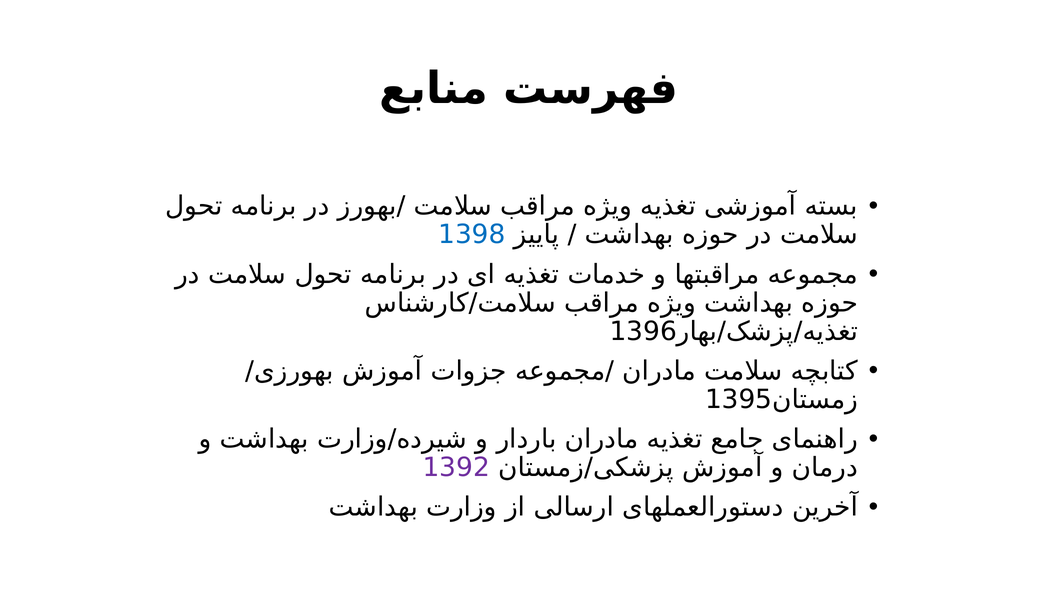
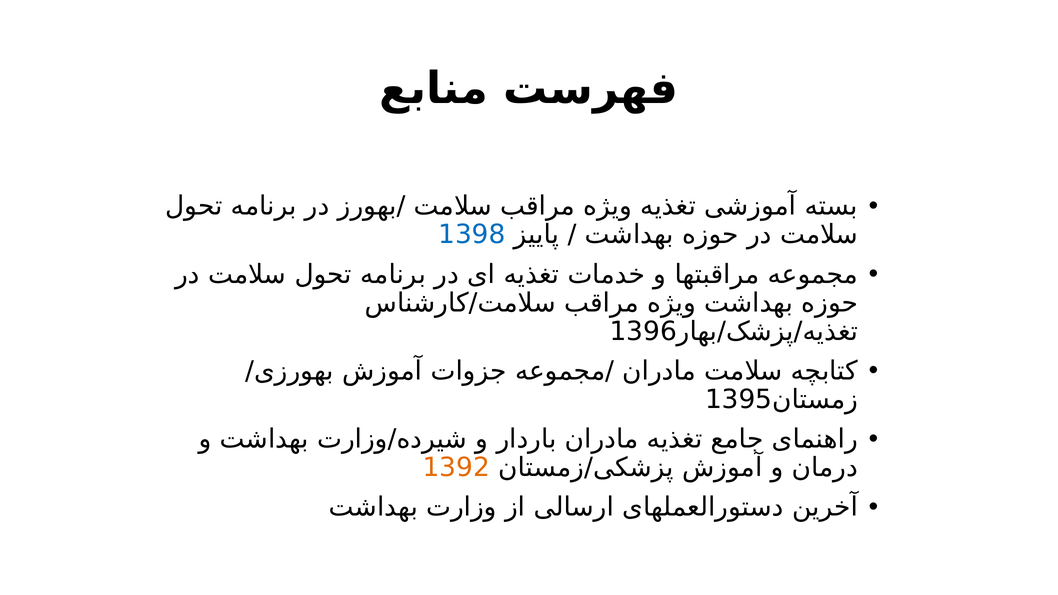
1392 colour: purple -> orange (456, 468)
